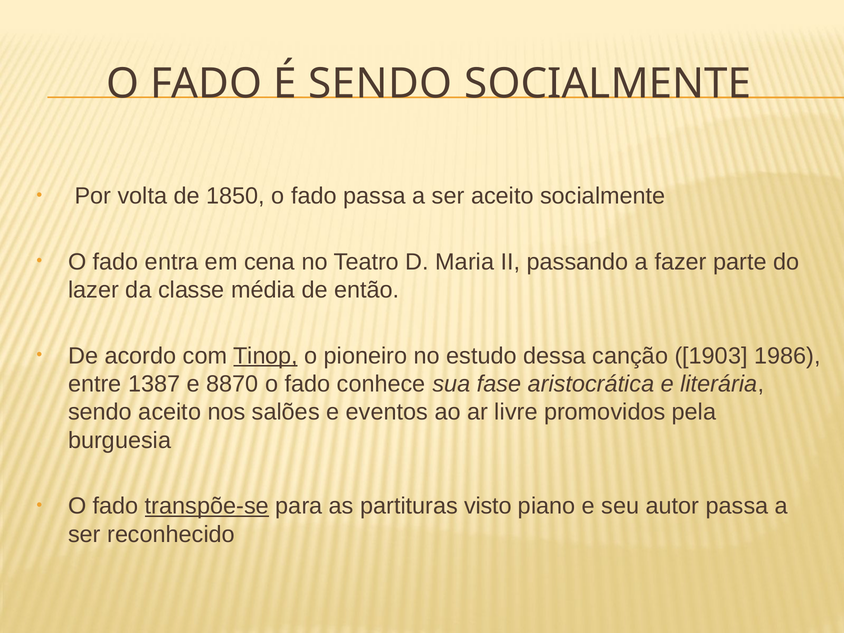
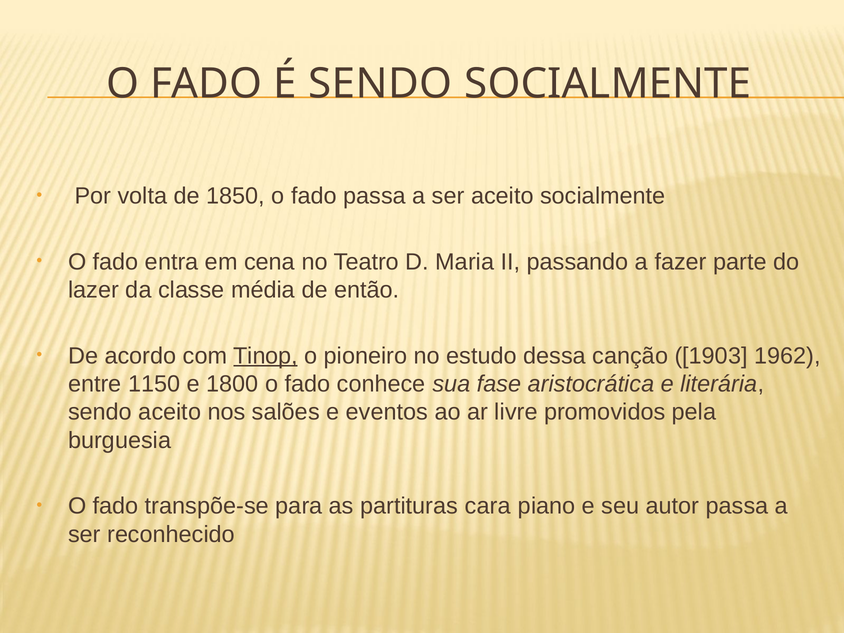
1986: 1986 -> 1962 (787, 356)
1387: 1387 -> 1150 (154, 384)
8870: 8870 -> 1800 (232, 384)
transpõe-se underline: present -> none (207, 506)
visto: visto -> cara (488, 506)
